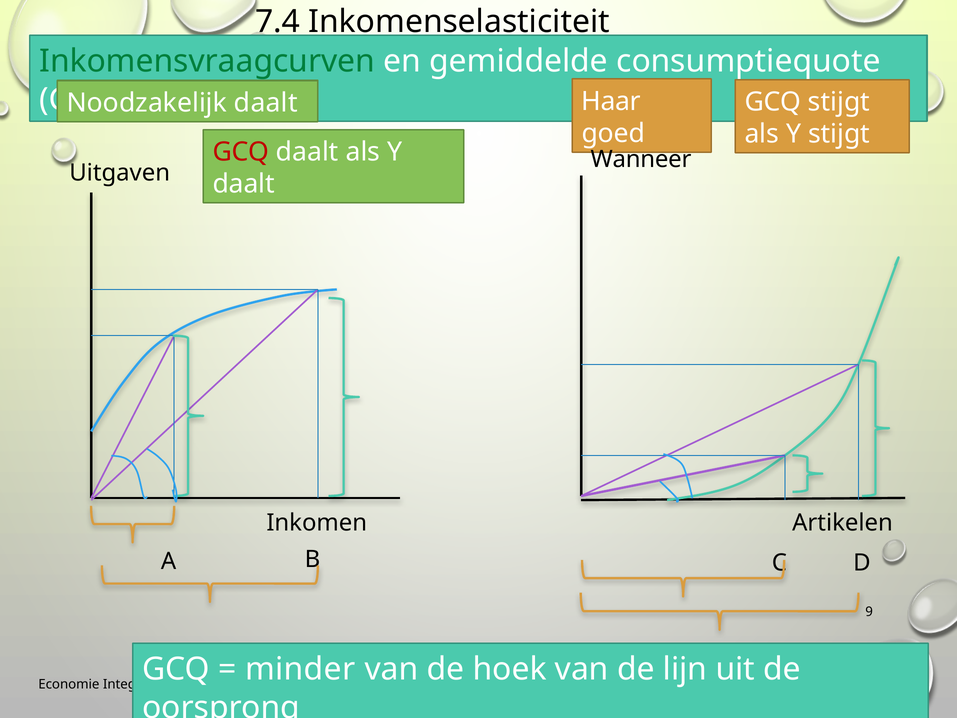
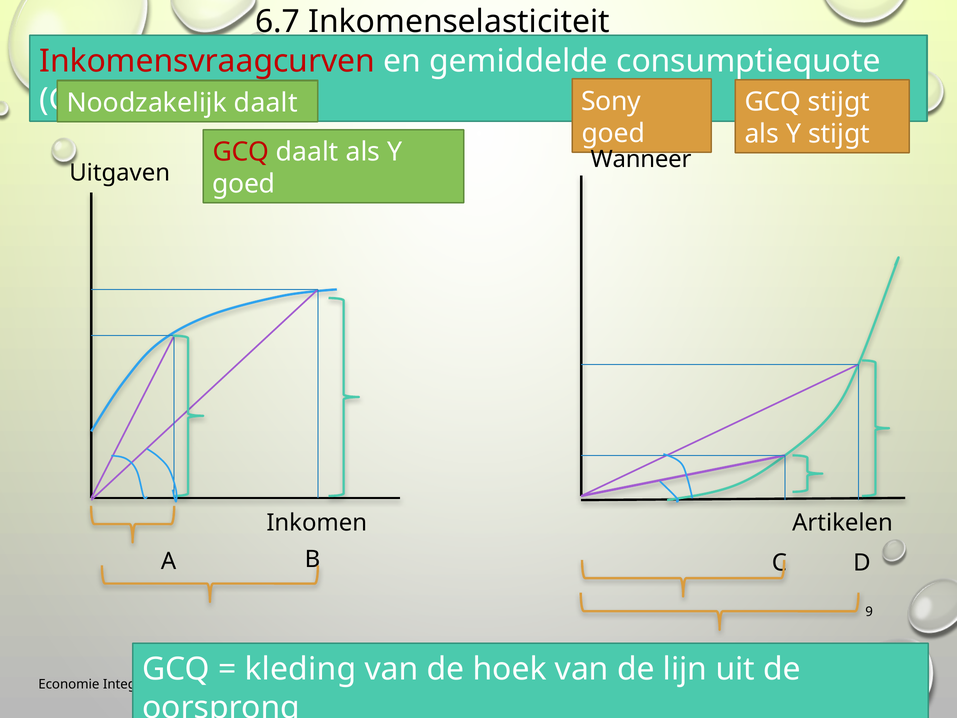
7.4: 7.4 -> 6.7 (278, 22)
Inkomensvraagcurven colour: green -> red (207, 61)
Haar: Haar -> Sony (611, 101)
daalt: daalt -> goed (244, 184)
minder: minder -> kleding (300, 669)
